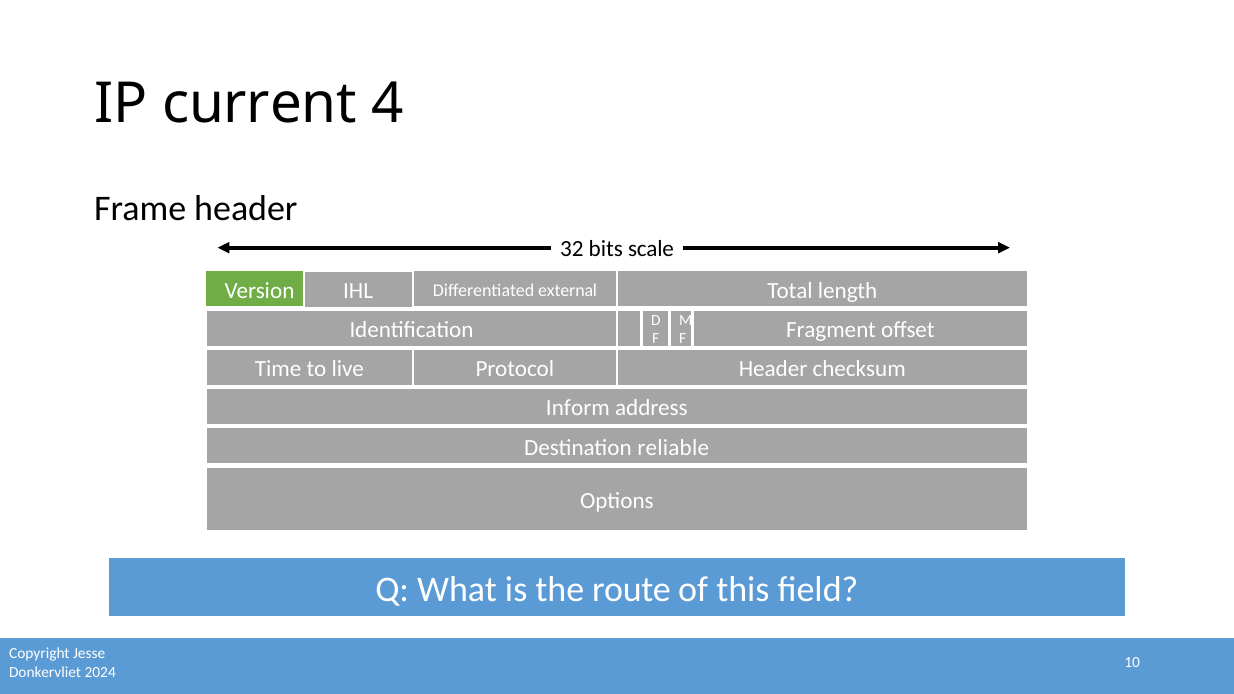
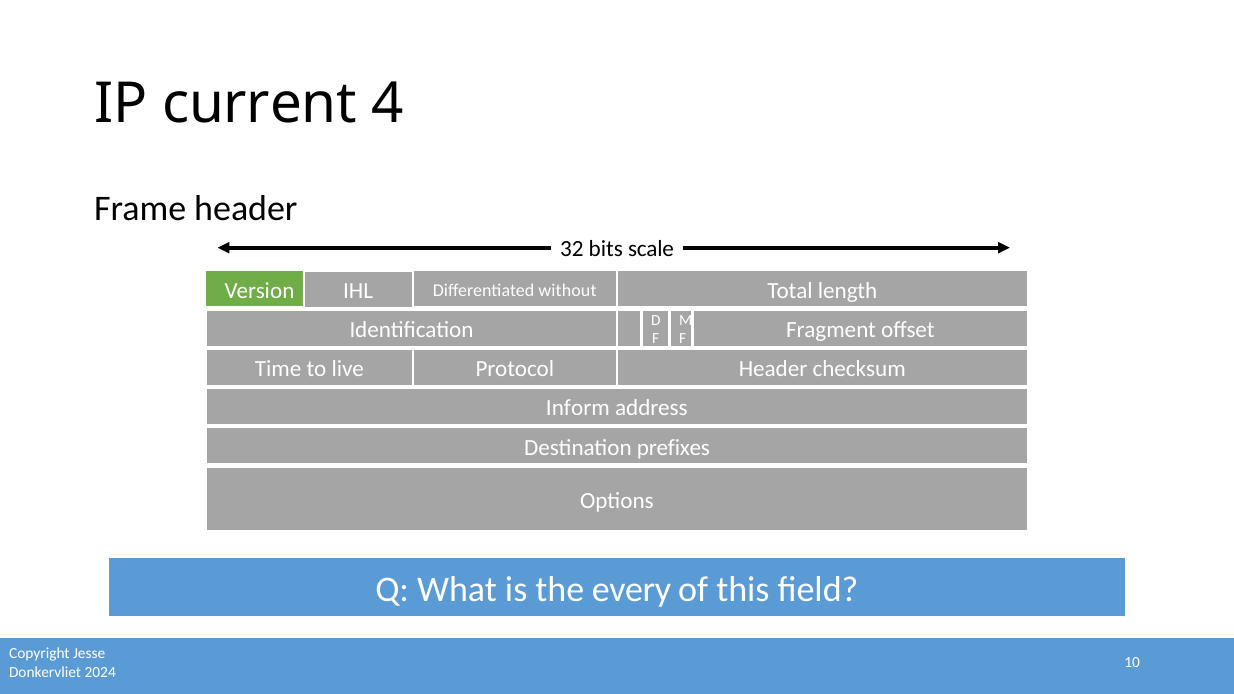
external: external -> without (567, 290)
reliable: reliable -> prefixes (673, 448)
route: route -> every (631, 590)
